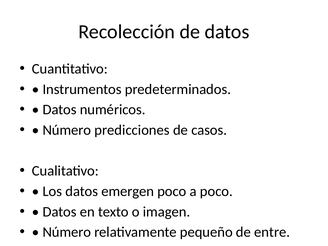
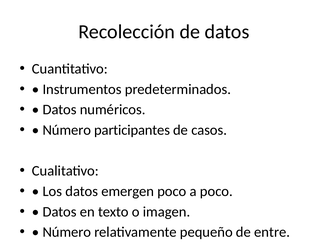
predicciones: predicciones -> participantes (132, 130)
